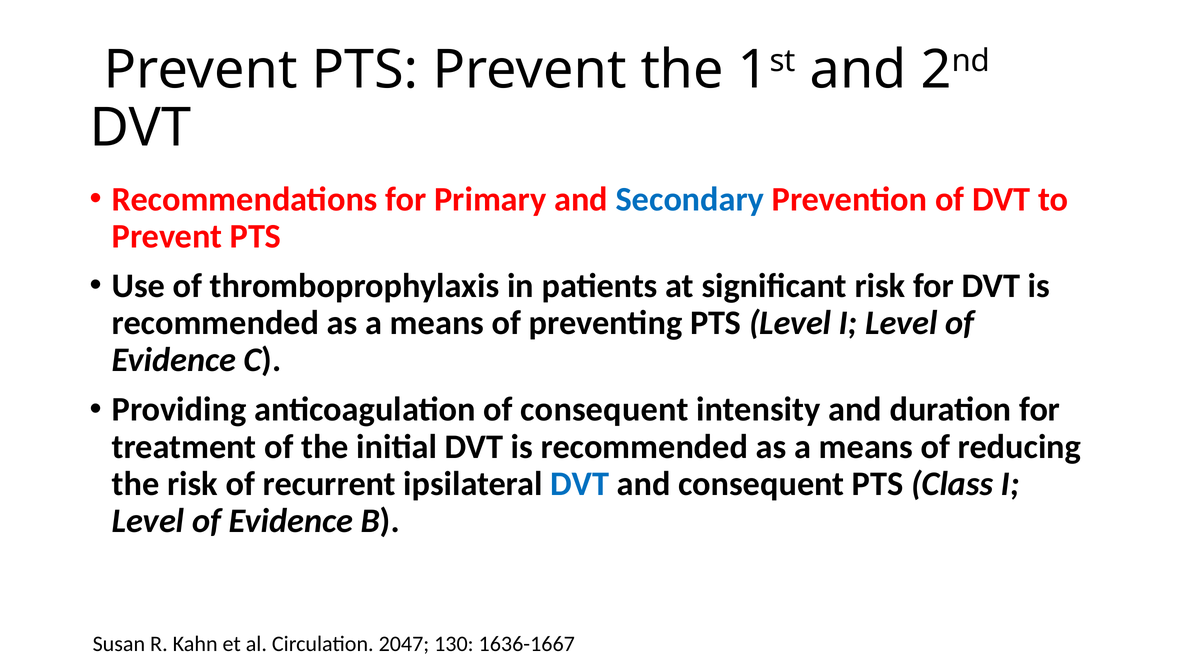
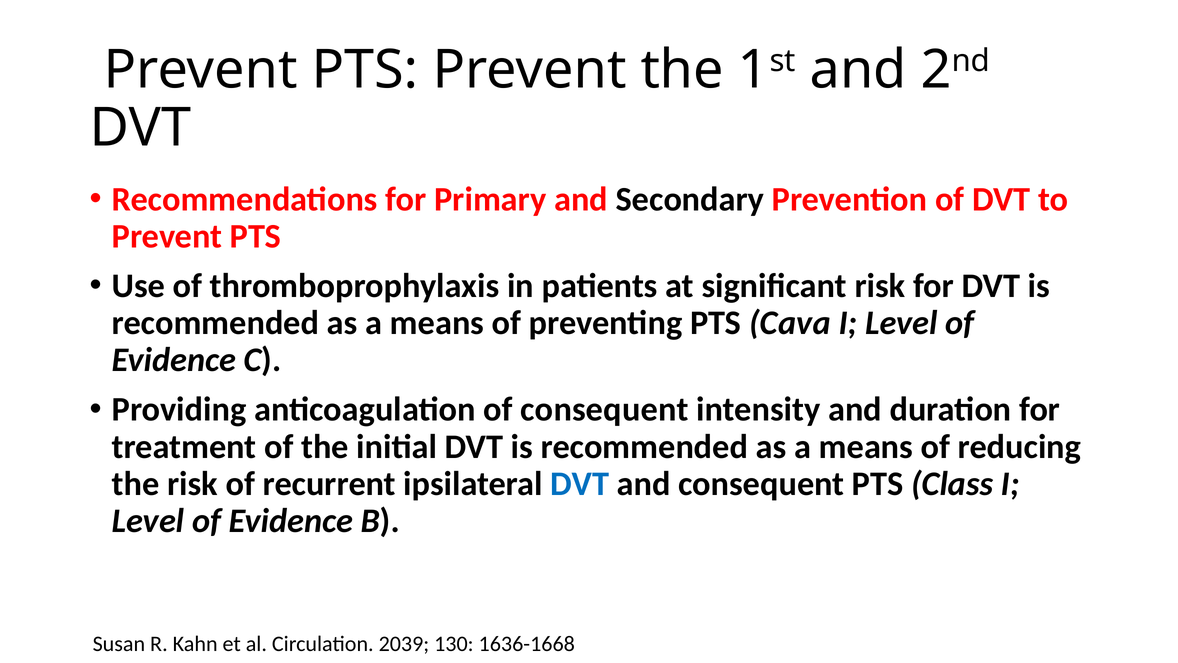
Secondary colour: blue -> black (690, 199)
PTS Level: Level -> Cava (790, 323)
2047: 2047 -> 2039 (404, 644)
1636-1667: 1636-1667 -> 1636-1668 (527, 644)
